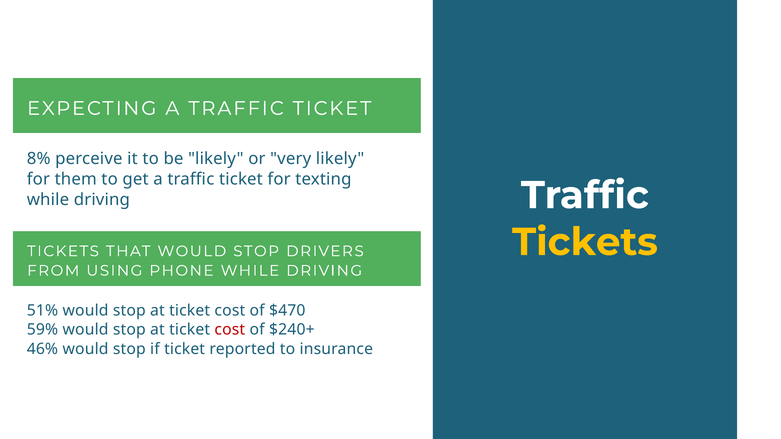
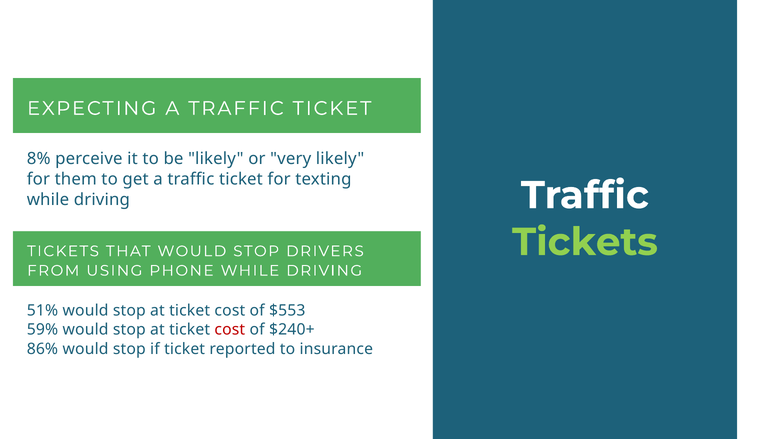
Tickets colour: yellow -> light green (585, 242)
$470: $470 -> $553 (287, 311)
46%: 46% -> 86% (42, 349)
